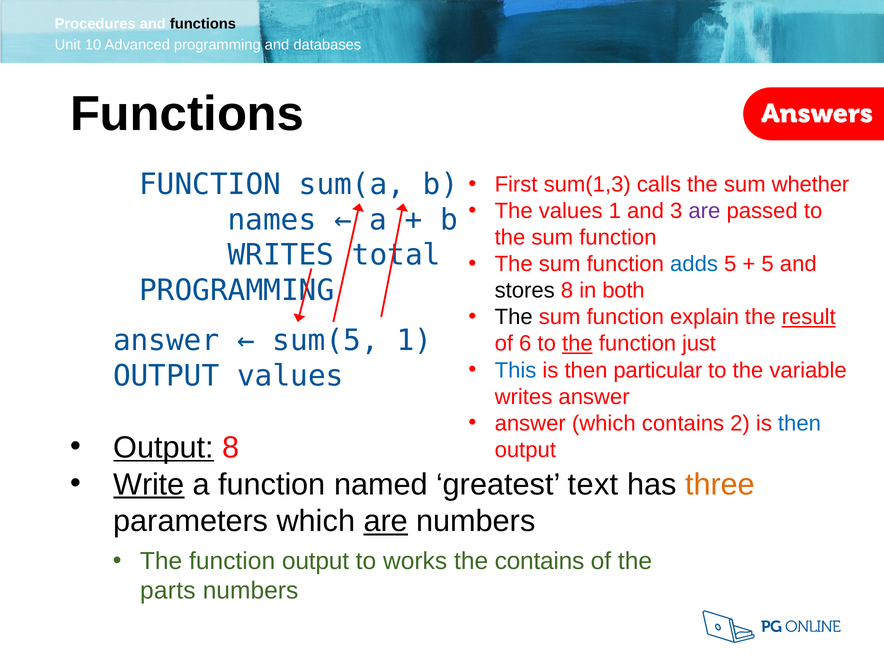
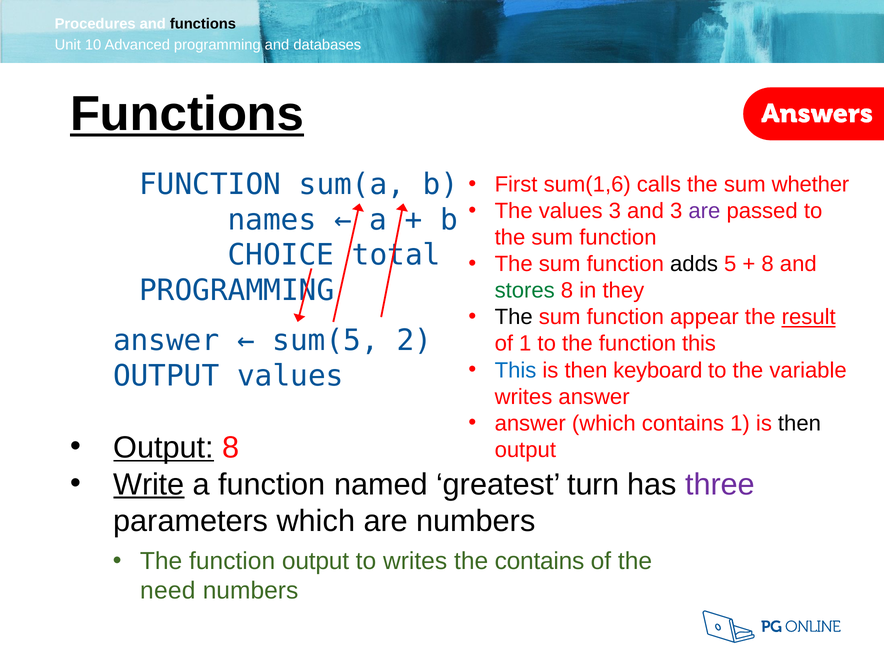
Functions underline: none -> present (187, 114)
sum(1,3: sum(1,3 -> sum(1,6 (587, 185)
values 1: 1 -> 3 (615, 211)
WRITES: WRITES -> CHOICE (281, 255)
adds colour: blue -> black (694, 264)
5: 5 -> 8 (768, 264)
stores colour: black -> green (525, 291)
both: both -> they (623, 291)
explain: explain -> appear (704, 317)
sum(5 1: 1 -> 2 (414, 341)
of 6: 6 -> 1 (525, 344)
the underline: present -> none (577, 344)
function just: just -> this (699, 344)
particular: particular -> keyboard (658, 370)
contains 2: 2 -> 1 (740, 423)
then colour: blue -> black (799, 423)
text: text -> turn (593, 484)
three colour: orange -> purple (720, 484)
are underline: present -> none (386, 521)
to works: works -> writes (415, 561)
parts: parts -> need (168, 591)
